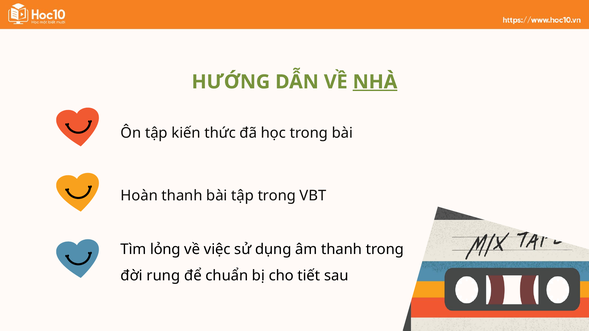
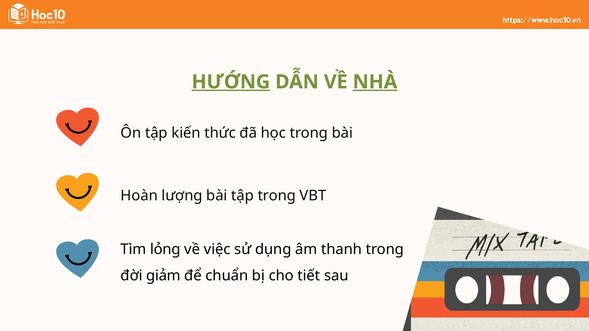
HƯỚNG underline: none -> present (231, 82)
Hoàn thanh: thanh -> lượng (182, 196)
rung: rung -> giảm (163, 276)
